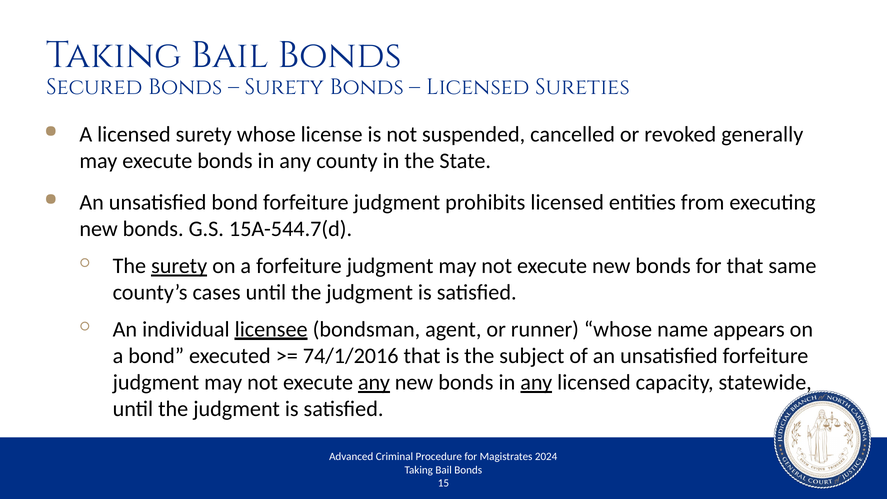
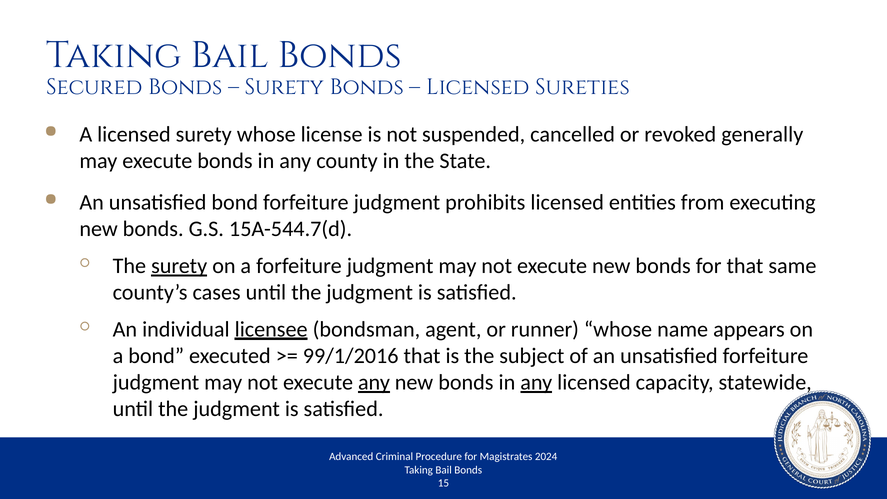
74/1/2016: 74/1/2016 -> 99/1/2016 (351, 356)
